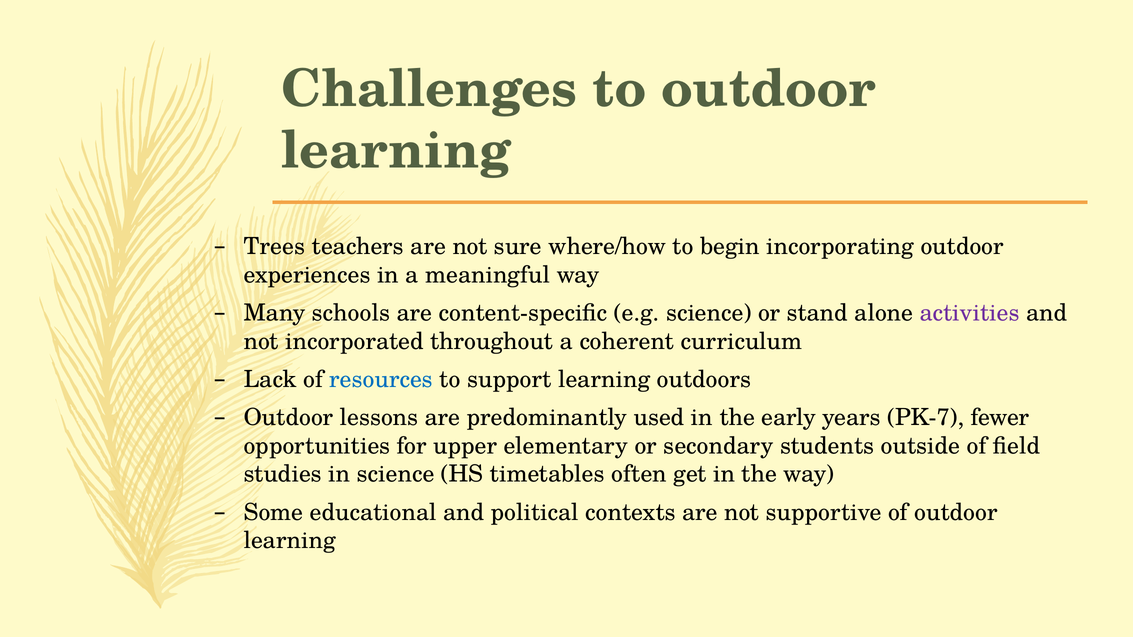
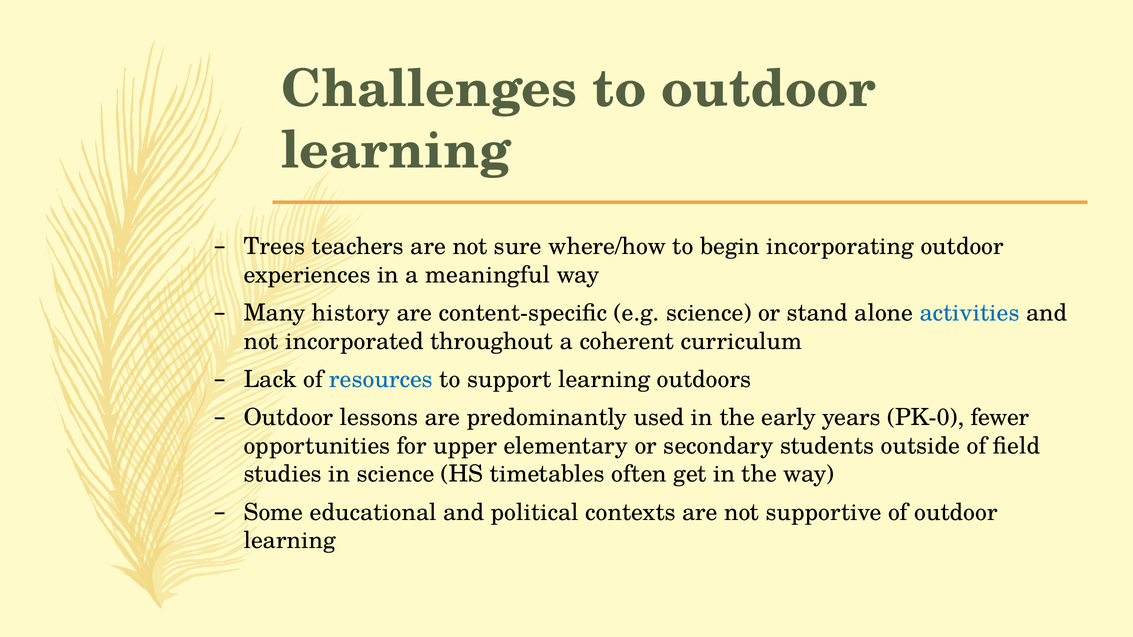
schools: schools -> history (351, 313)
activities colour: purple -> blue (970, 313)
PK-7: PK-7 -> PK-0 (926, 418)
